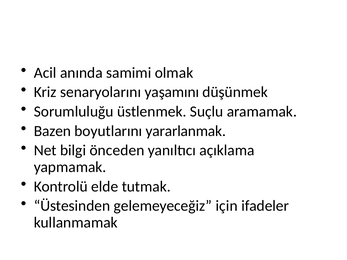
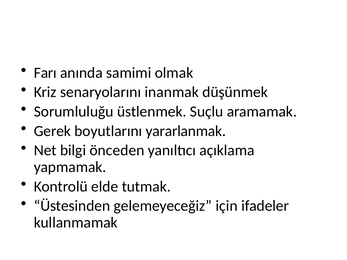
Acil: Acil -> Farı (45, 73)
yaşamını: yaşamını -> inanmak (172, 92)
Bazen: Bazen -> Gerek (52, 131)
